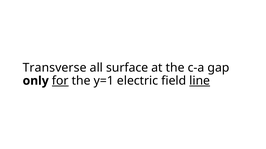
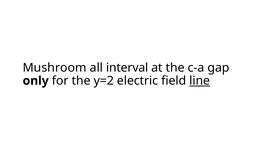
Transverse: Transverse -> Mushroom (55, 68)
surface: surface -> interval (127, 68)
for underline: present -> none (60, 81)
y=1: y=1 -> y=2 (104, 81)
